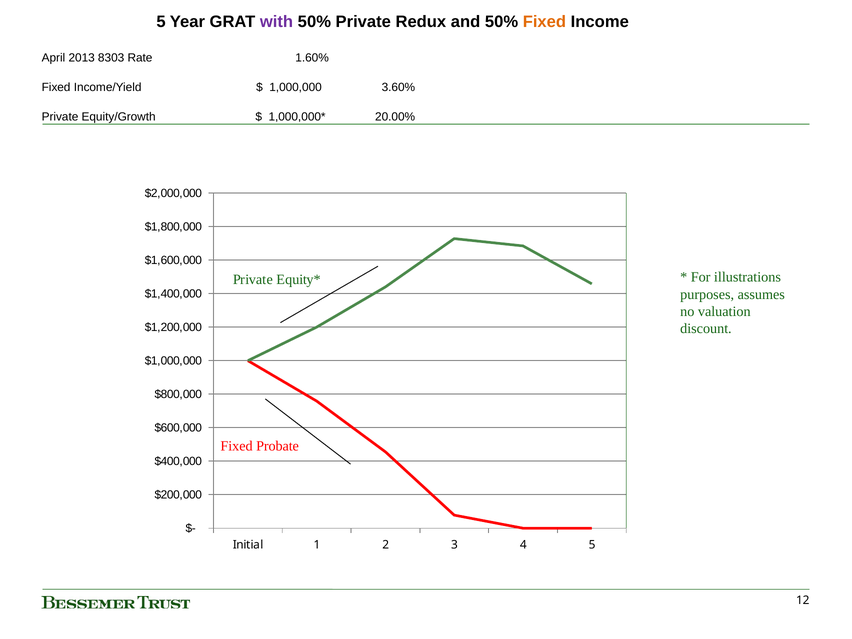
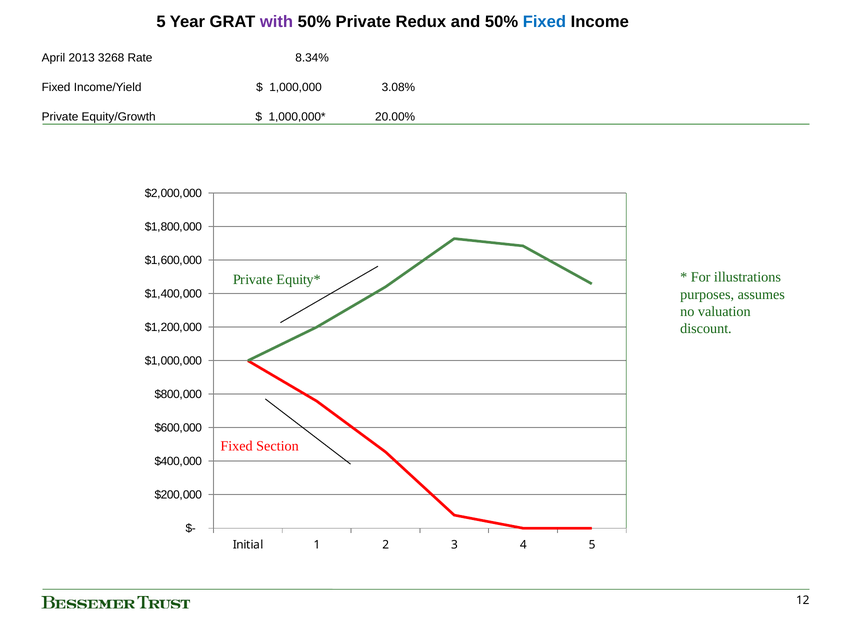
Fixed colour: orange -> blue (544, 22)
8303: 8303 -> 3268 (111, 58)
1.60%: 1.60% -> 8.34% (312, 58)
3.60%: 3.60% -> 3.08% (398, 87)
Probate: Probate -> Section (277, 446)
